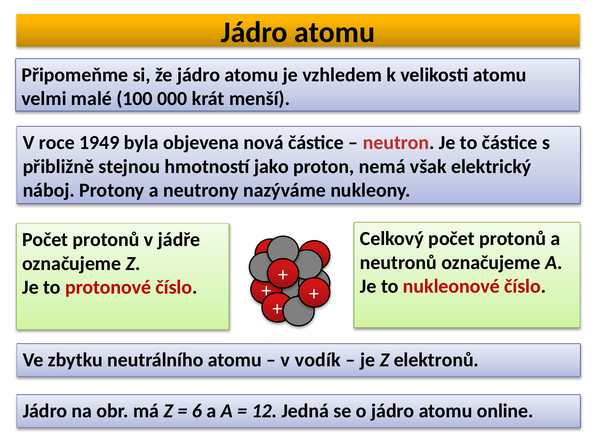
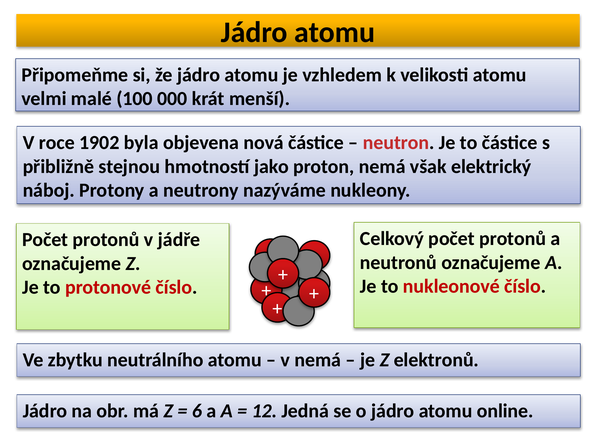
1949: 1949 -> 1902 (99, 143)
v vodík: vodík -> nemá (318, 360)
